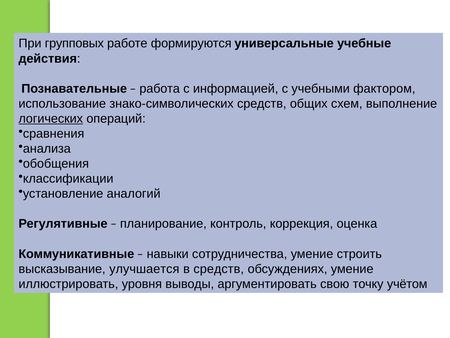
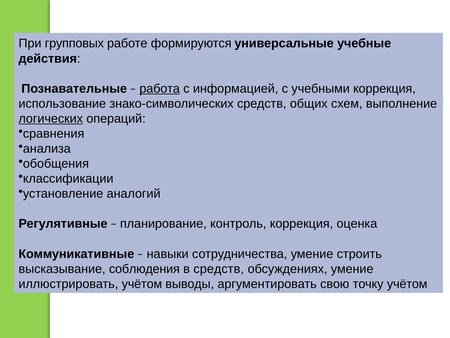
работа underline: none -> present (160, 88)
учебными фактором: фактором -> коррекция (384, 88)
улучшается: улучшается -> соблюдения (144, 269)
иллюстрировать уровня: уровня -> учётом (142, 284)
